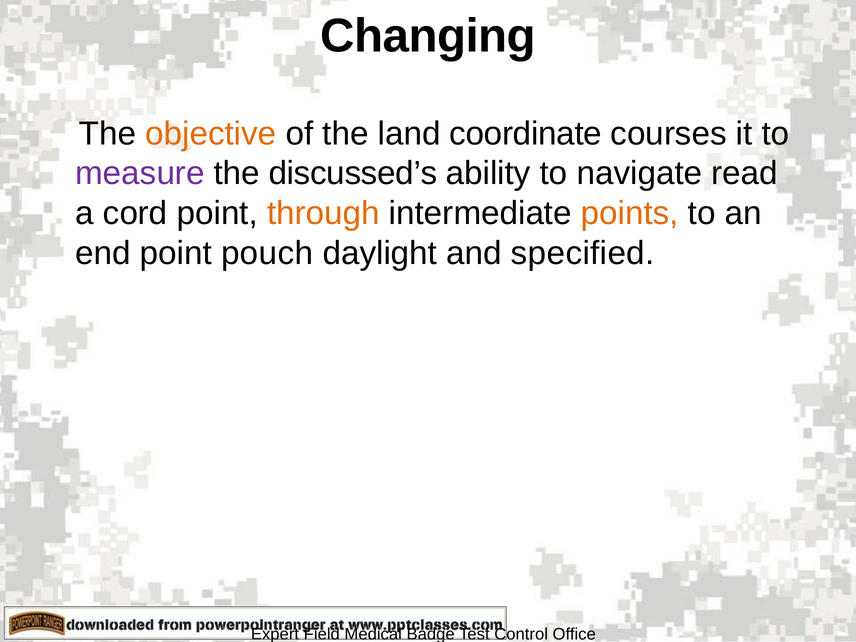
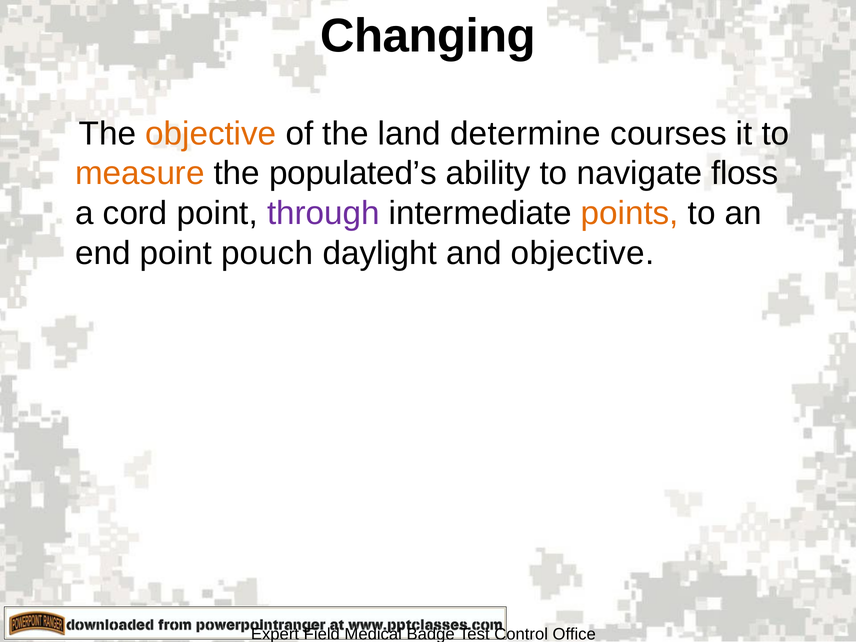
coordinate: coordinate -> determine (525, 134)
measure colour: purple -> orange (140, 173)
discussed’s: discussed’s -> populated’s (353, 173)
read: read -> floss (745, 173)
through colour: orange -> purple (323, 213)
and specified: specified -> objective (583, 253)
